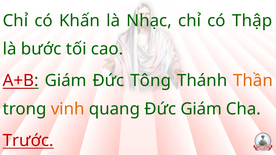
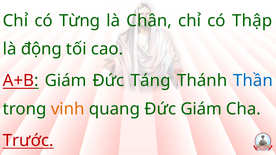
Khấn: Khấn -> Từng (80, 21)
Nhạc: Nhạc -> Chân (149, 21)
bước: bước -> động (41, 49)
Tông: Tông -> Táng (151, 81)
Thần colour: orange -> blue (253, 81)
